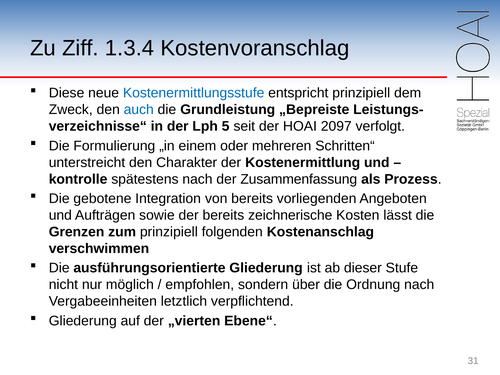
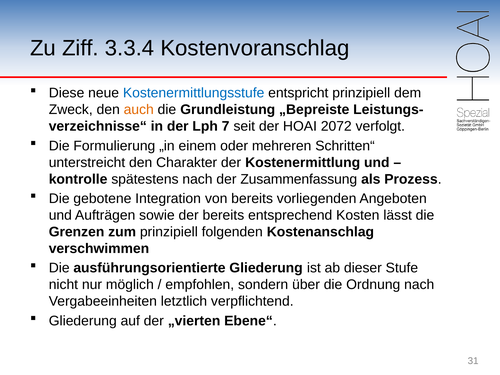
1.3.4: 1.3.4 -> 3.3.4 (130, 48)
auch colour: blue -> orange (139, 110)
5: 5 -> 7 (226, 126)
2097: 2097 -> 2072 (336, 126)
zeichnerische: zeichnerische -> entsprechend (290, 215)
